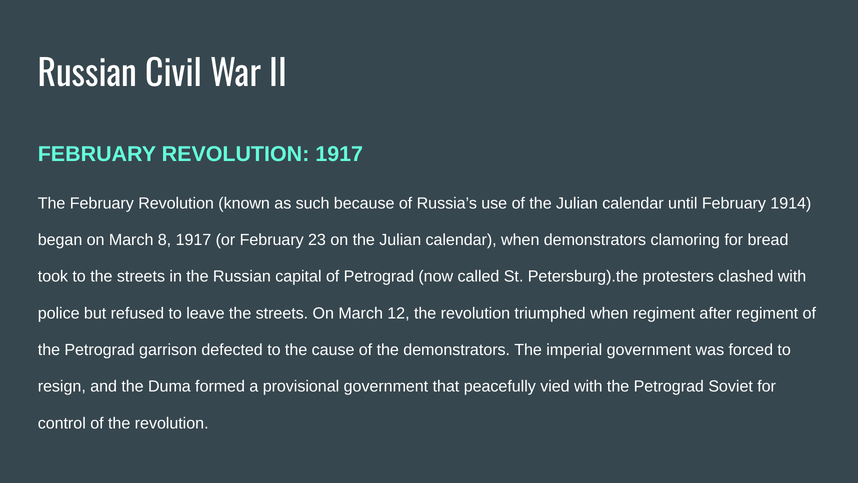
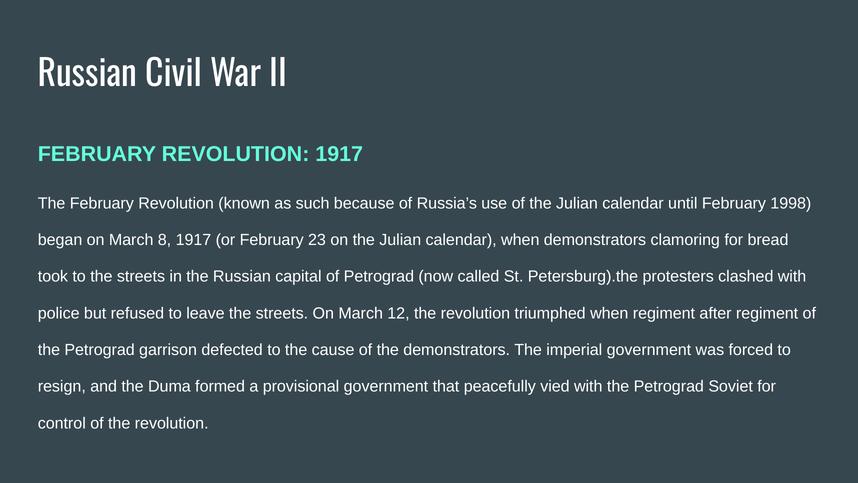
1914: 1914 -> 1998 (791, 203)
